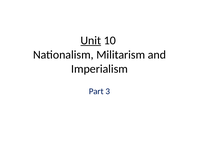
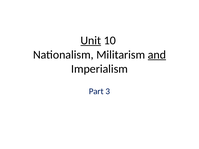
and underline: none -> present (157, 55)
